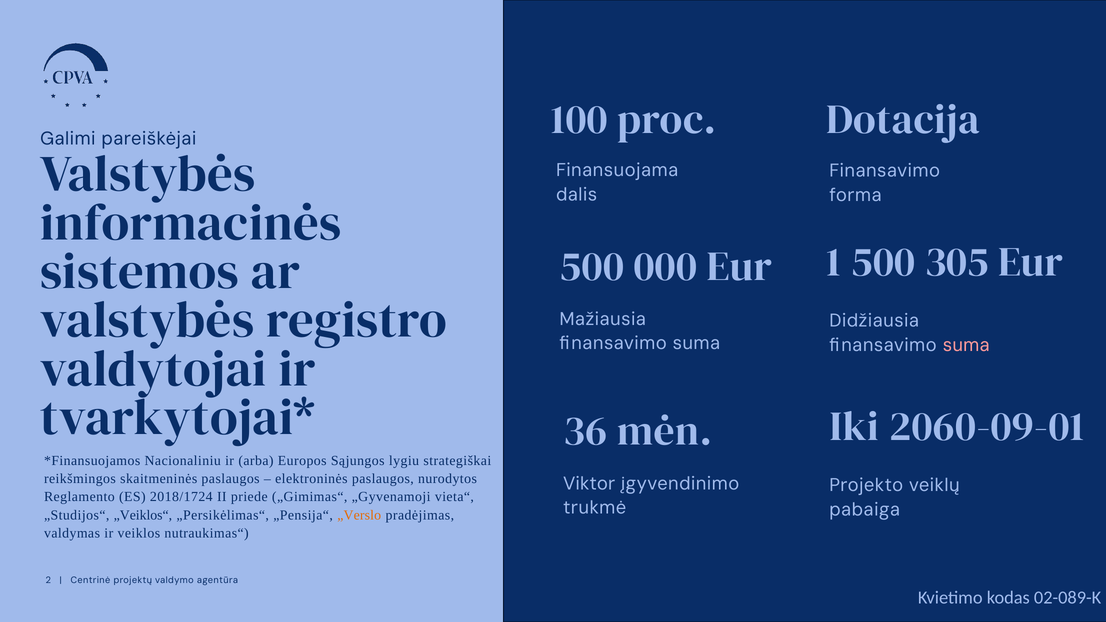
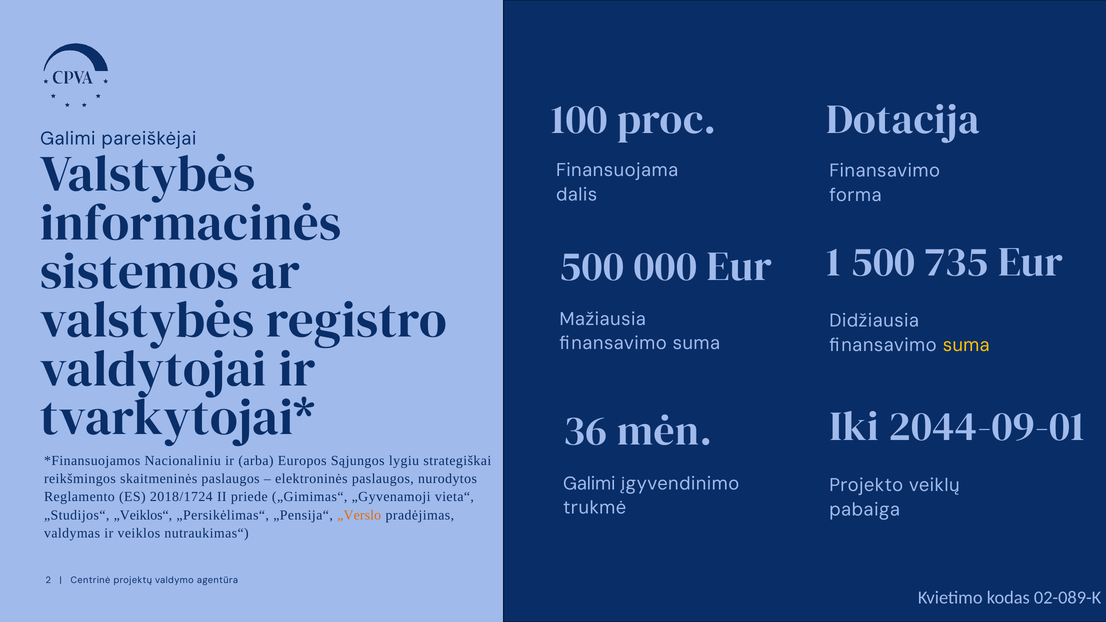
305: 305 -> 735 (957, 262)
suma colour: pink -> yellow (966, 345)
2060-09-01: 2060-09-01 -> 2044-09-01 (987, 427)
Viktor: Viktor -> Galimi (589, 484)
